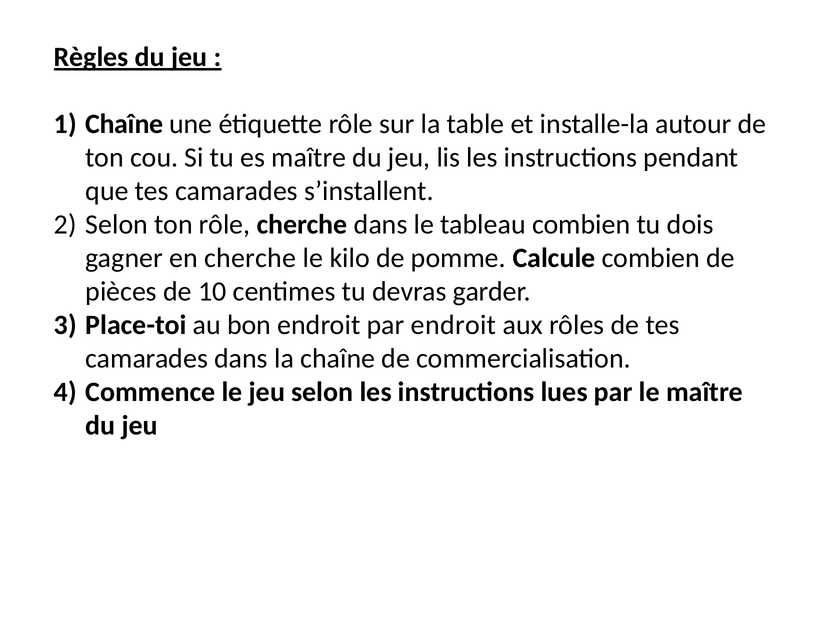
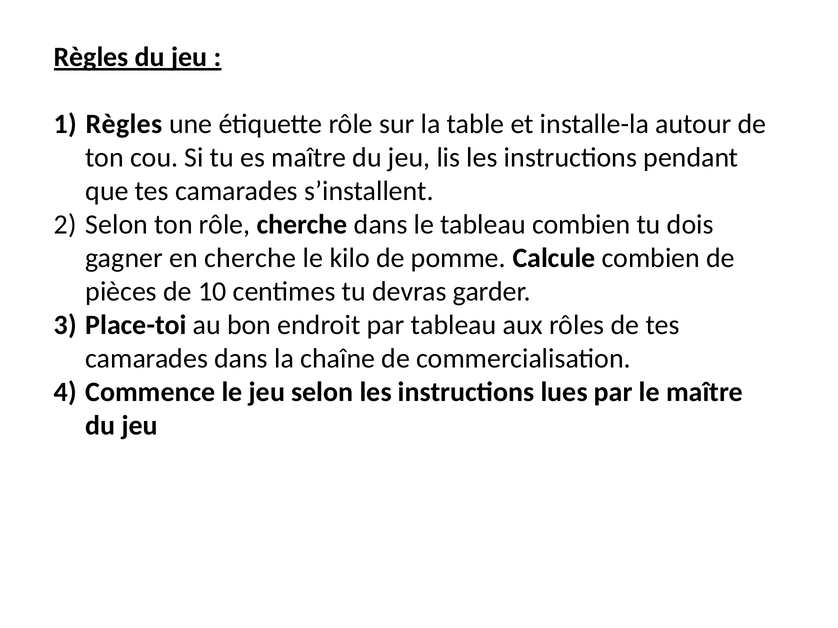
Chaîne: Chaîne -> Règles (124, 124)
par endroit: endroit -> tableau (454, 325)
